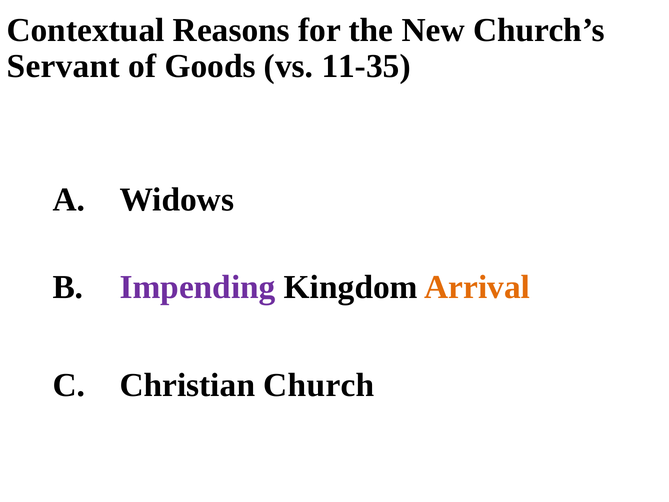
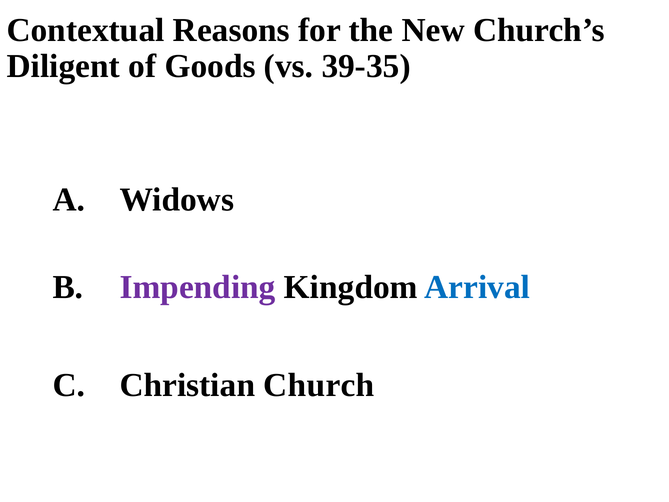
Servant: Servant -> Diligent (63, 66)
11-35: 11-35 -> 39-35 (366, 66)
Arrival colour: orange -> blue (477, 287)
